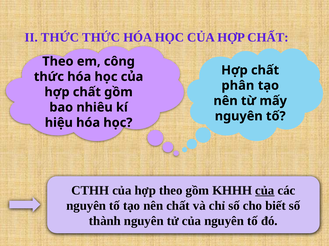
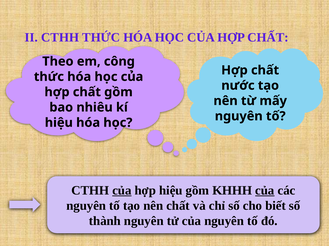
II THỨC: THỨC -> CTHH (60, 37)
phân: phân -> nước (238, 86)
của underline: none -> present (122, 191)
hợp theo: theo -> hiệu (171, 191)
